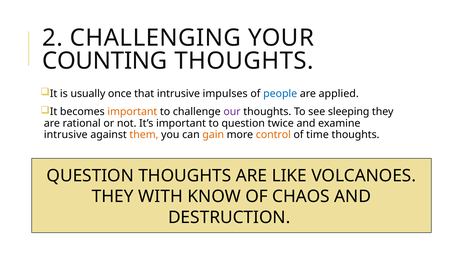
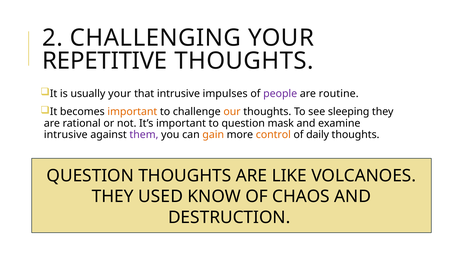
COUNTING: COUNTING -> REPETITIVE (105, 61)
usually once: once -> your (120, 94)
people colour: blue -> purple (280, 94)
applied: applied -> routine (339, 94)
our colour: purple -> orange (232, 112)
twice: twice -> mask (281, 123)
them colour: orange -> purple (144, 135)
time: time -> daily (318, 135)
WITH: WITH -> USED (161, 197)
